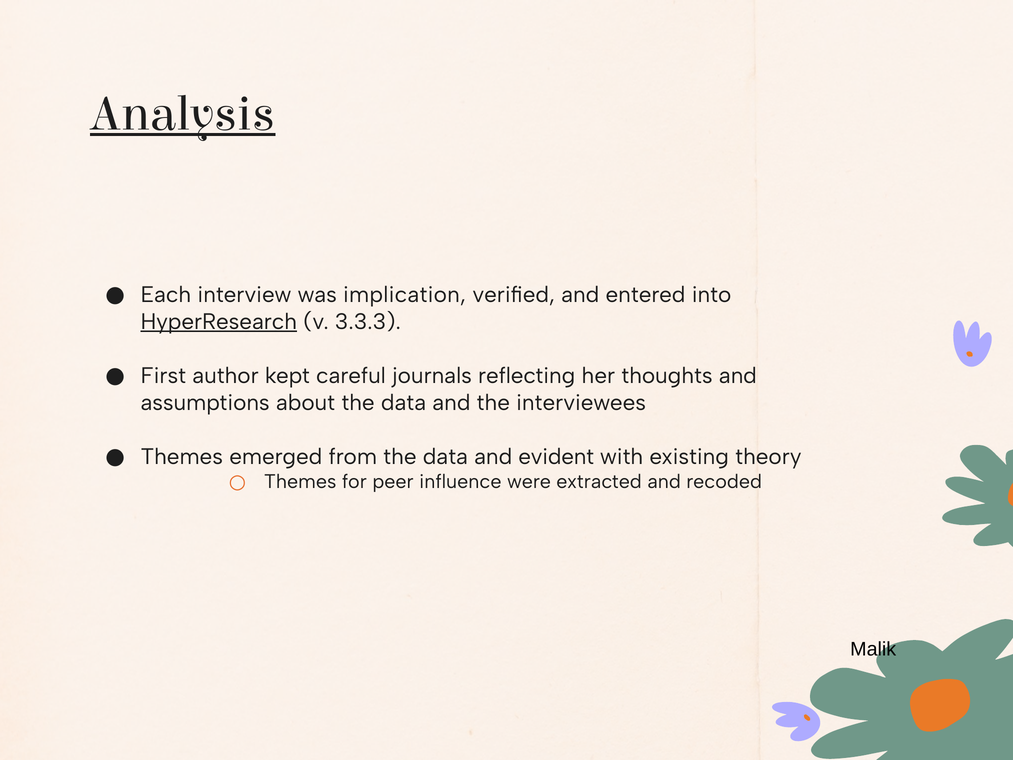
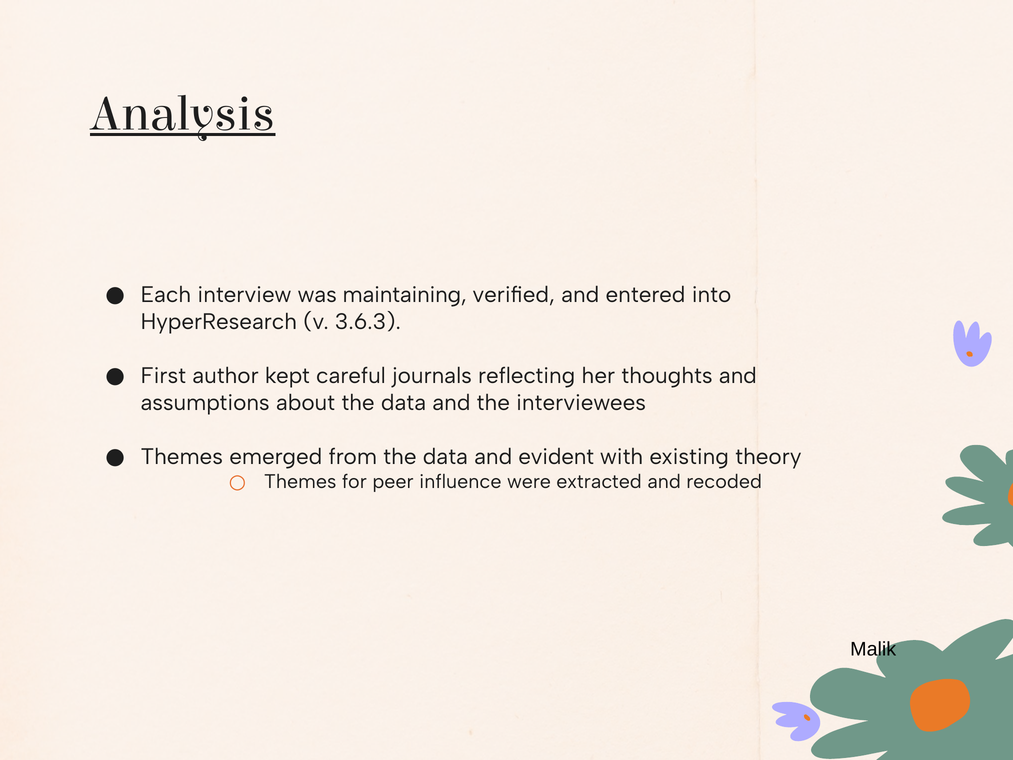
implication: implication -> maintaining (405, 295)
HyperResearch underline: present -> none (219, 322)
3.3.3: 3.3.3 -> 3.6.3 (368, 322)
